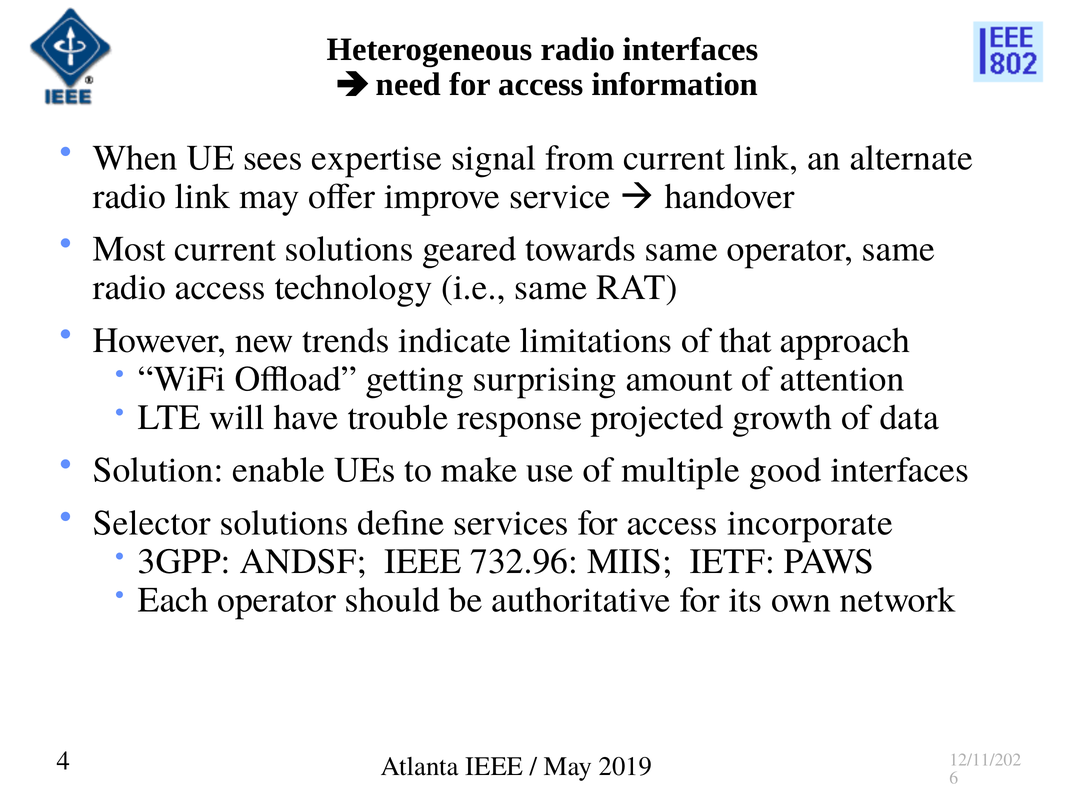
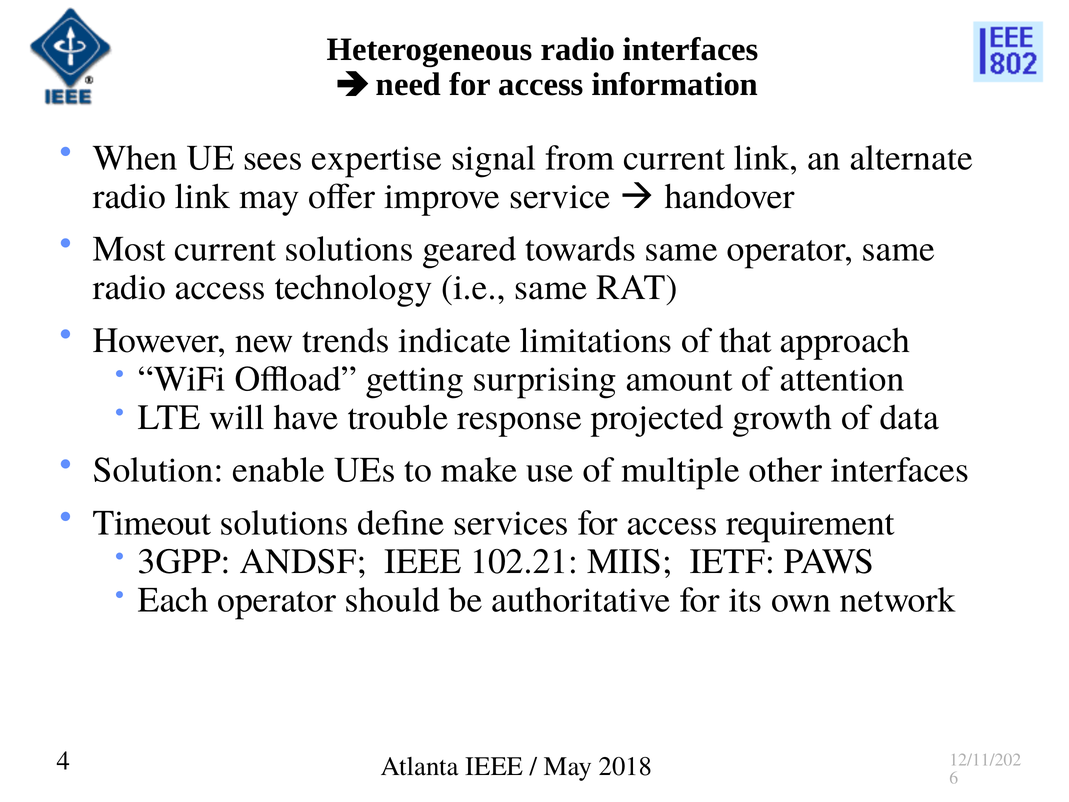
good: good -> other (785, 470)
Selector: Selector -> Timeout (152, 523)
incorporate: incorporate -> requirement (810, 523)
732.96: 732.96 -> 102.21 (524, 561)
2019: 2019 -> 2018 (625, 766)
